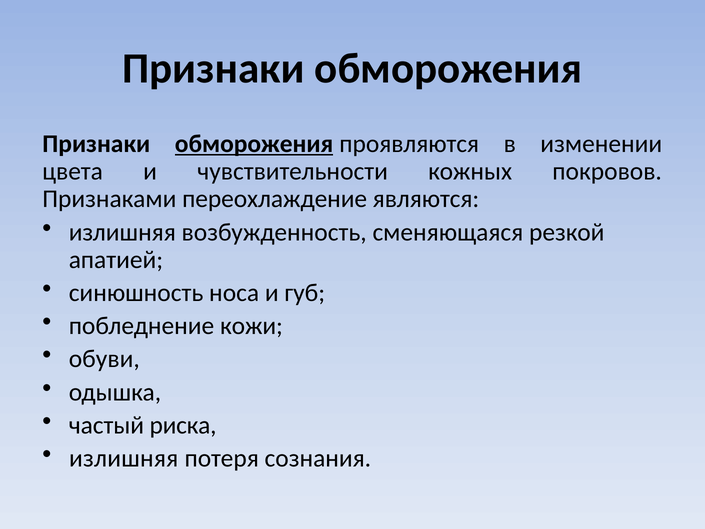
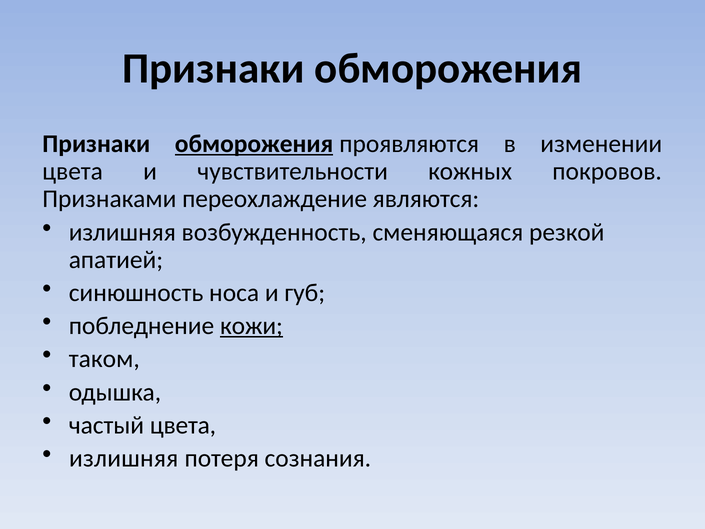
кожи underline: none -> present (251, 326)
обуви: обуви -> таком (104, 359)
частый риска: риска -> цвета (183, 425)
